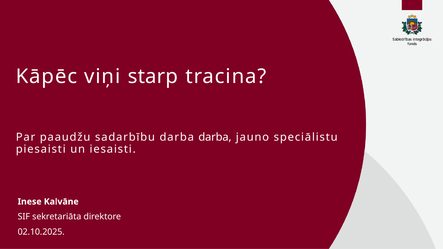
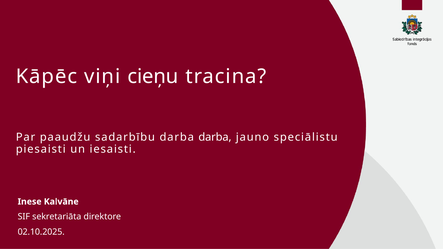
starp: starp -> cieņu (153, 76)
